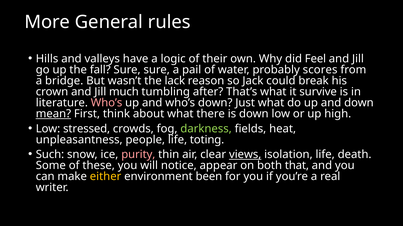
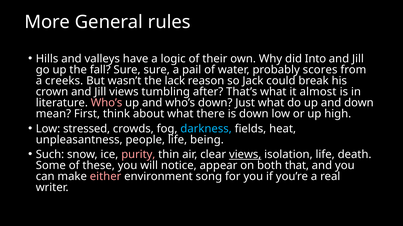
Feel: Feel -> Into (315, 59)
bridge: bridge -> creeks (64, 81)
Jill much: much -> views (124, 92)
survive: survive -> almost (318, 92)
mean underline: present -> none (53, 114)
darkness colour: light green -> light blue (206, 129)
toting: toting -> being (207, 140)
either colour: yellow -> pink (106, 177)
been: been -> song (209, 177)
